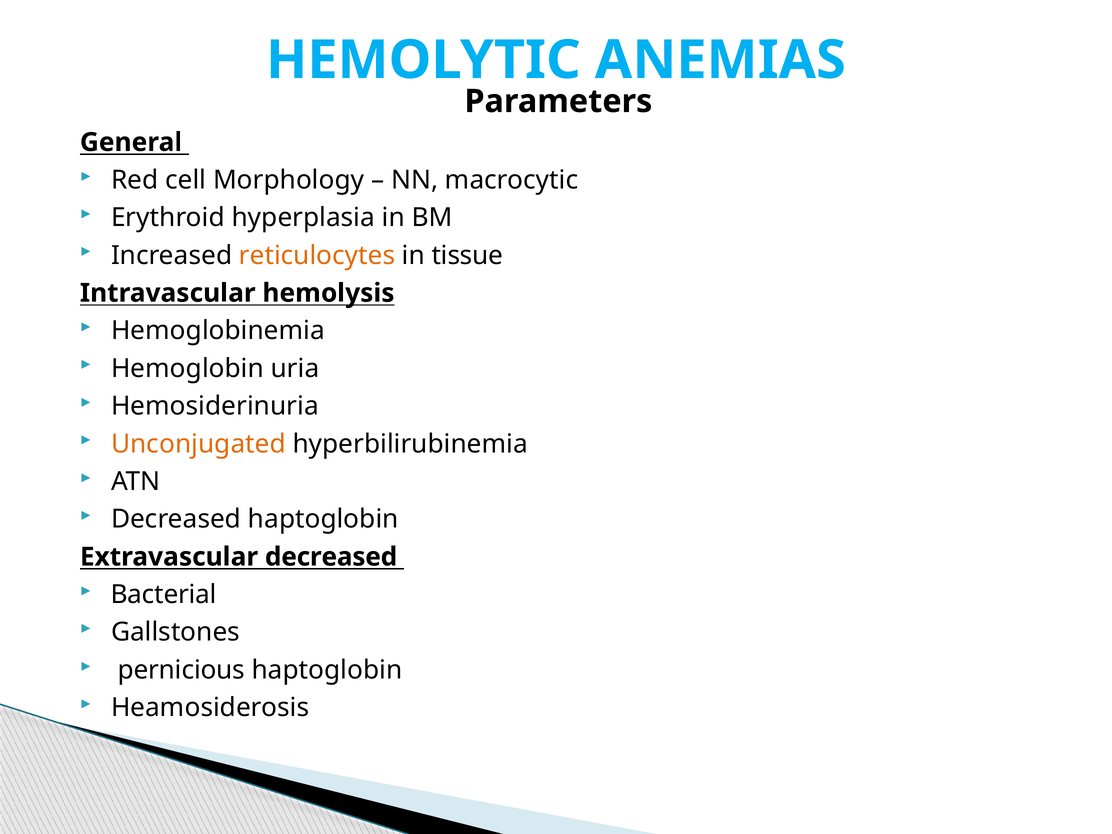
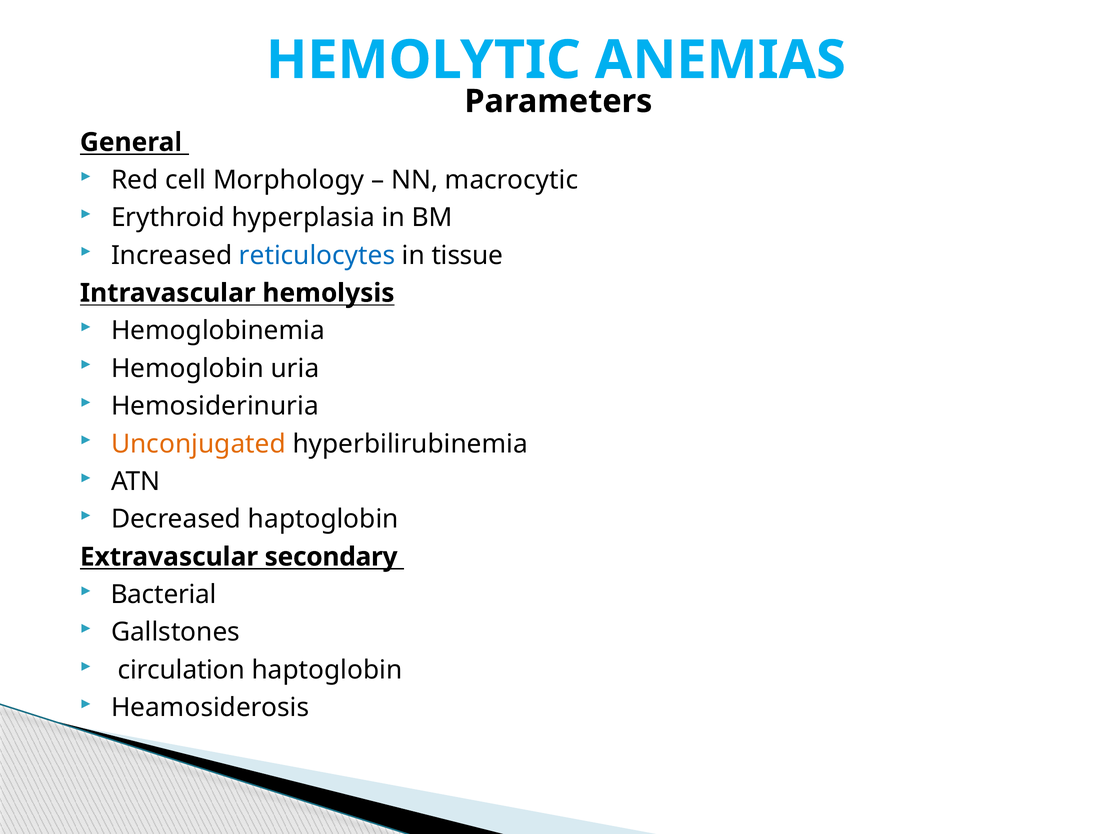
reticulocytes colour: orange -> blue (317, 255)
Extravascular decreased: decreased -> secondary (331, 557)
pernicious: pernicious -> circulation (181, 670)
